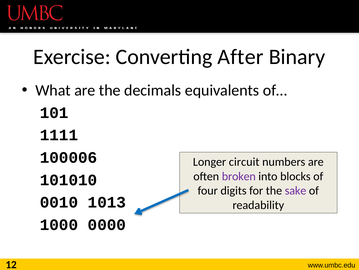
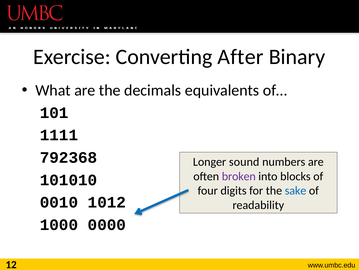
100006: 100006 -> 792368 (69, 157)
circuit: circuit -> sound (244, 161)
sake colour: purple -> blue (296, 190)
1013: 1013 -> 1012 (107, 202)
